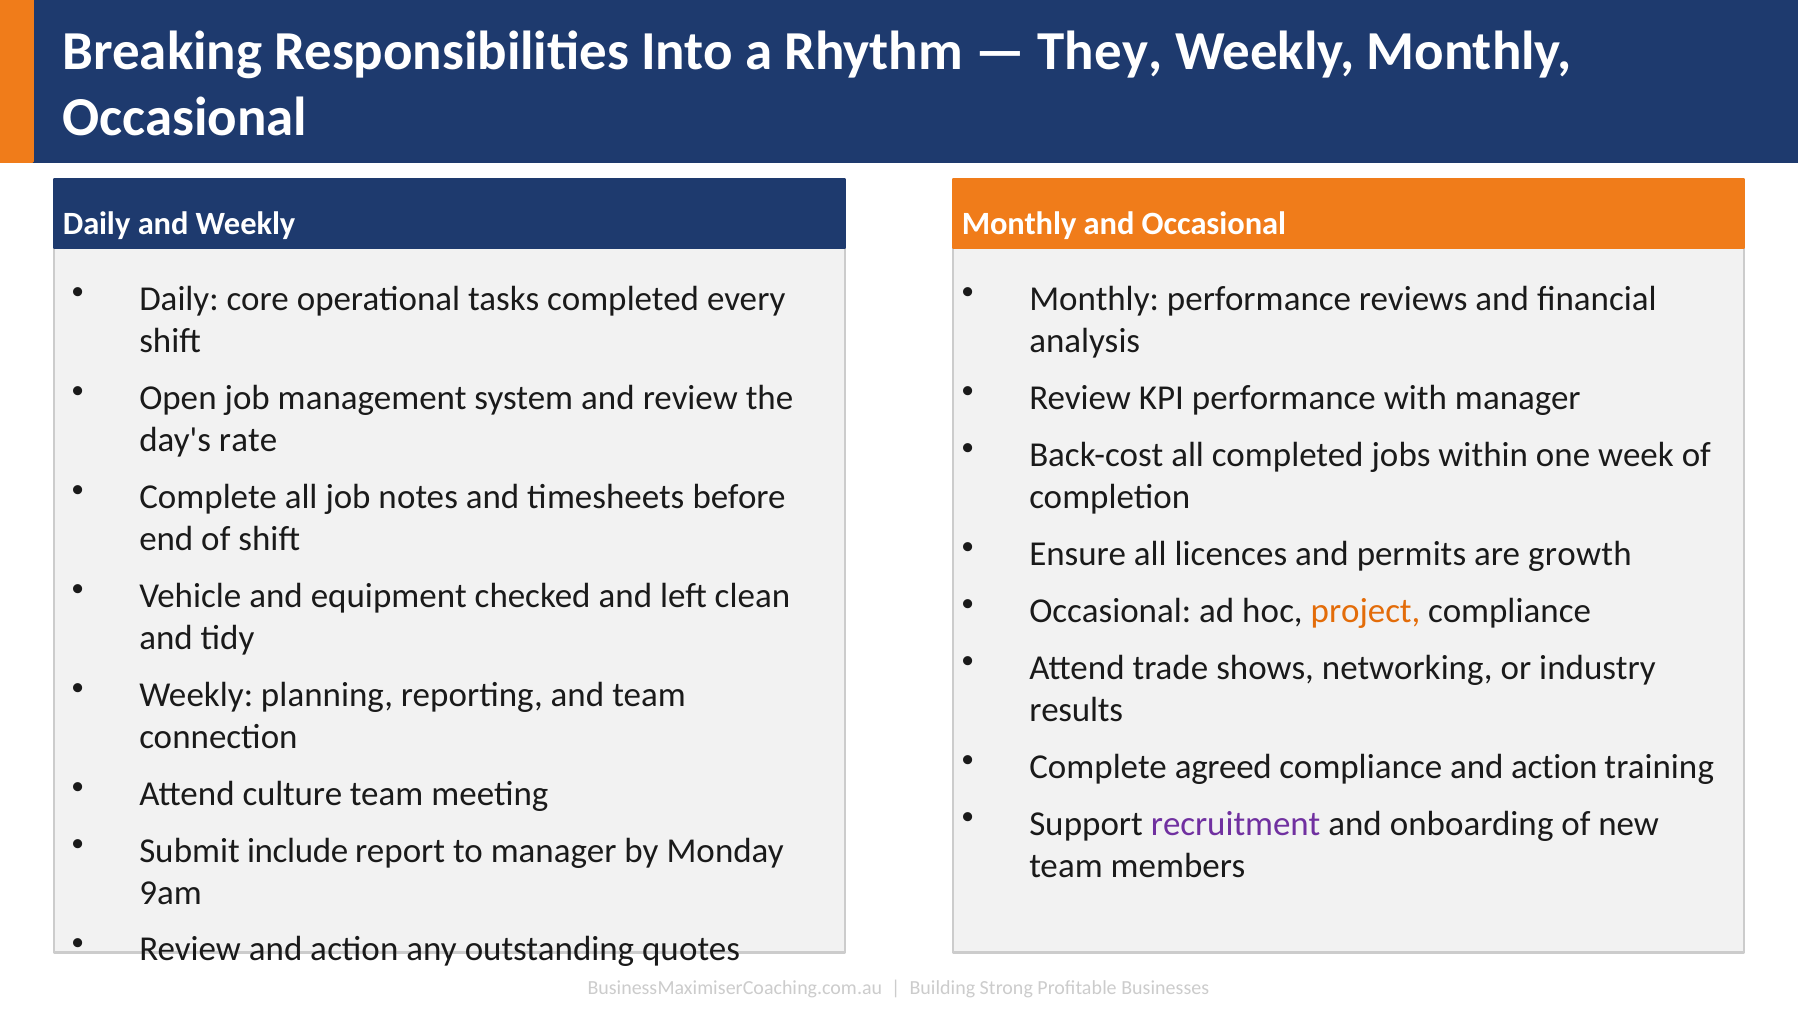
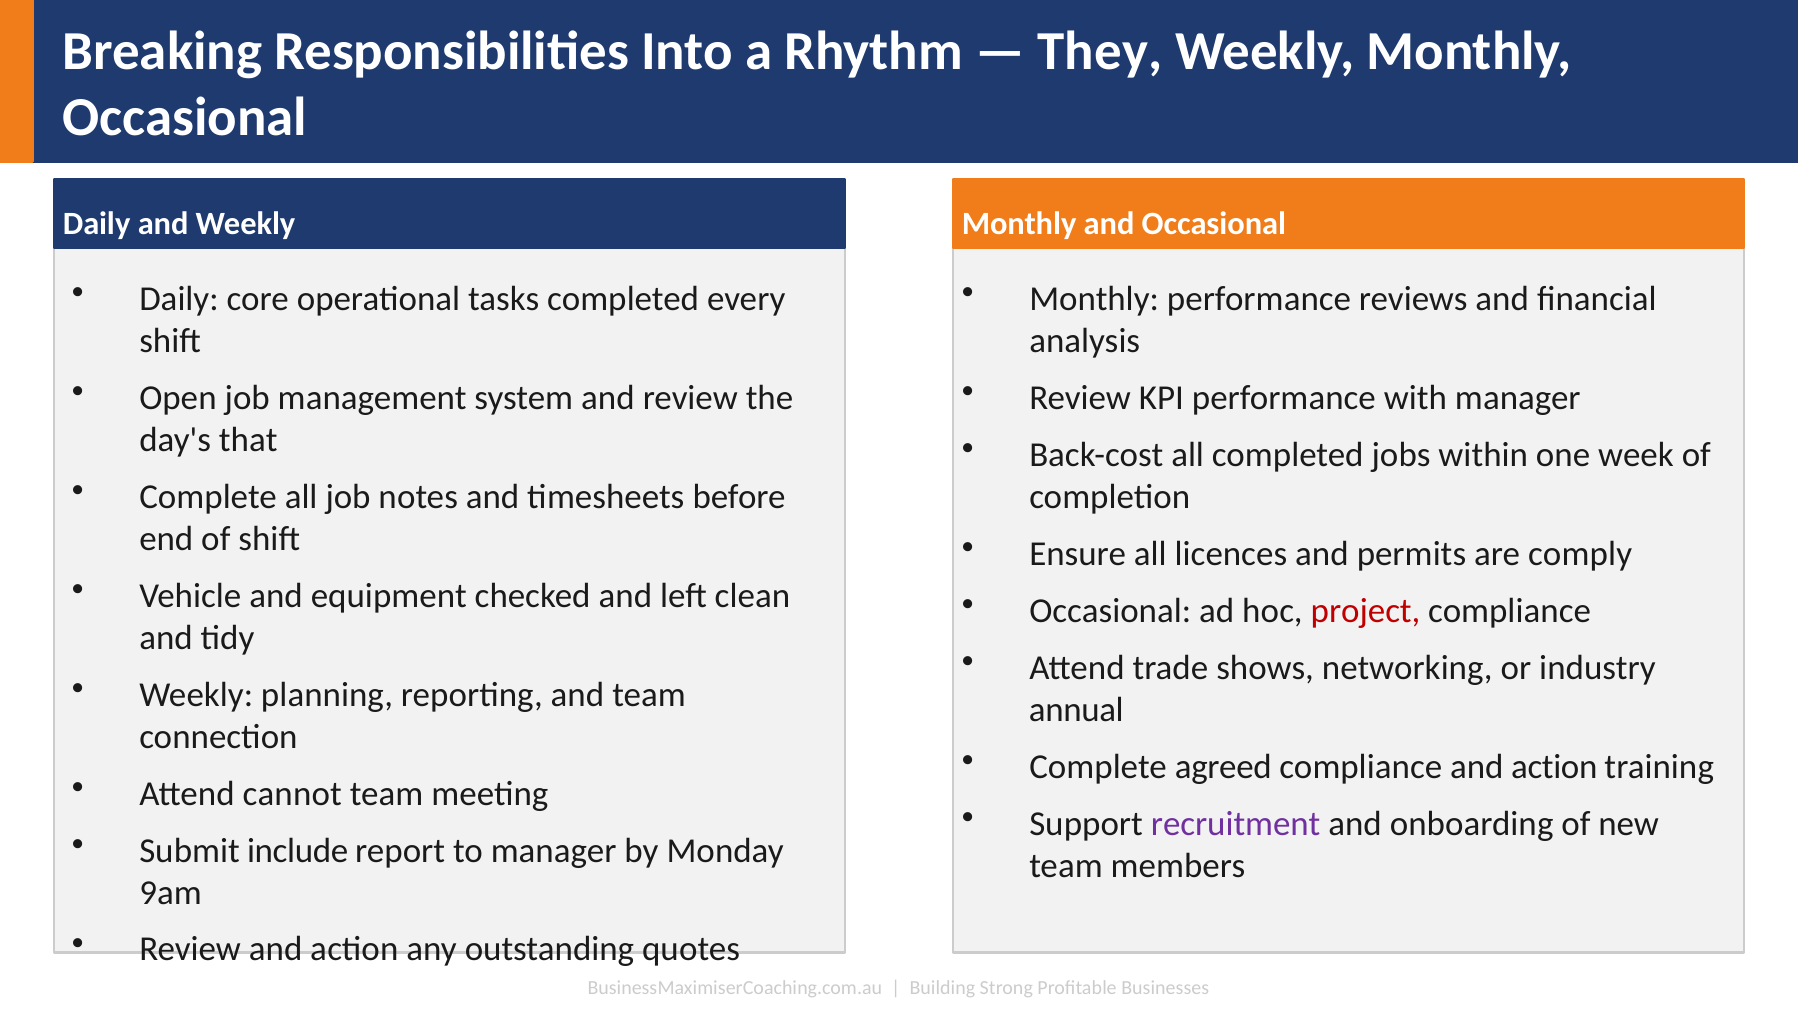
rate: rate -> that (248, 440)
growth: growth -> comply (1580, 554)
project colour: orange -> red (1366, 611)
results: results -> annual (1076, 710)
culture: culture -> cannot (292, 794)
